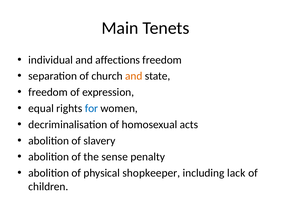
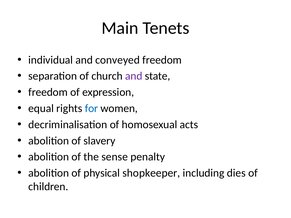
affections: affections -> conveyed (118, 60)
and colour: orange -> purple (134, 76)
lack: lack -> dies (236, 173)
